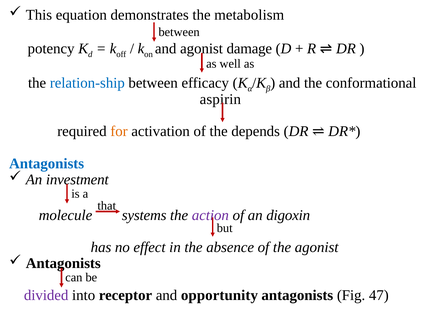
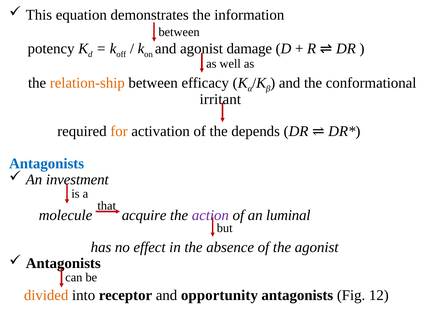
metabolism: metabolism -> information (249, 15)
relation-ship colour: blue -> orange (87, 83)
aspirin: aspirin -> irritant (220, 99)
systems: systems -> acquire (144, 215)
digoxin: digoxin -> luminal (288, 215)
divided colour: purple -> orange (46, 295)
47: 47 -> 12 (379, 295)
